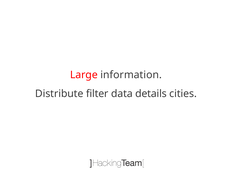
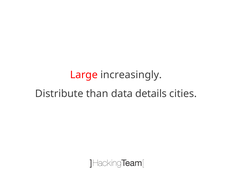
information: information -> increasingly (131, 75)
filter: filter -> than (97, 94)
